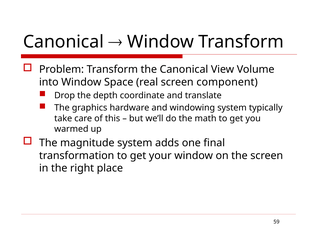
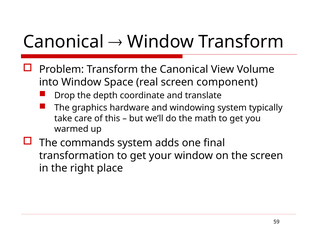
magnitude: magnitude -> commands (87, 143)
